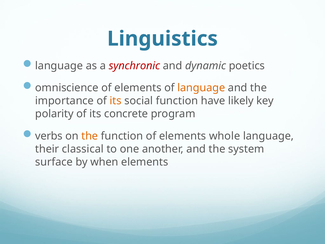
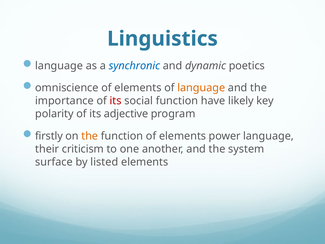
synchronic colour: red -> blue (134, 66)
its colour: orange -> red (116, 101)
concrete: concrete -> adjective (126, 114)
verbs: verbs -> firstly (49, 136)
whole: whole -> power (225, 136)
classical: classical -> criticism (83, 149)
when: when -> listed (104, 162)
